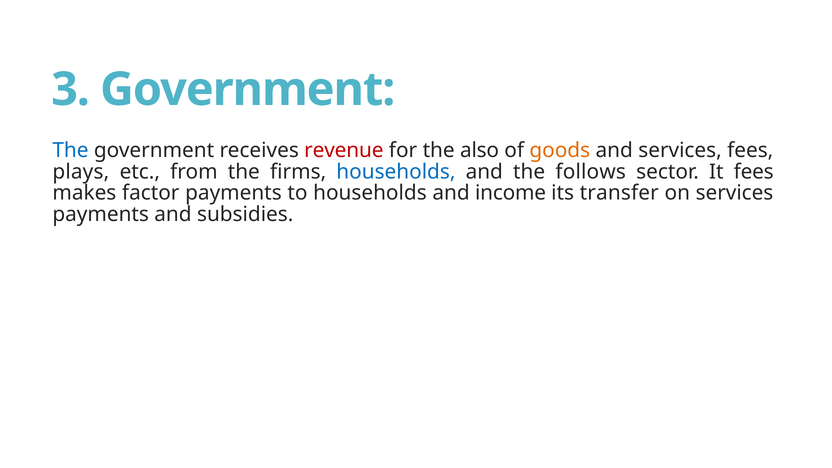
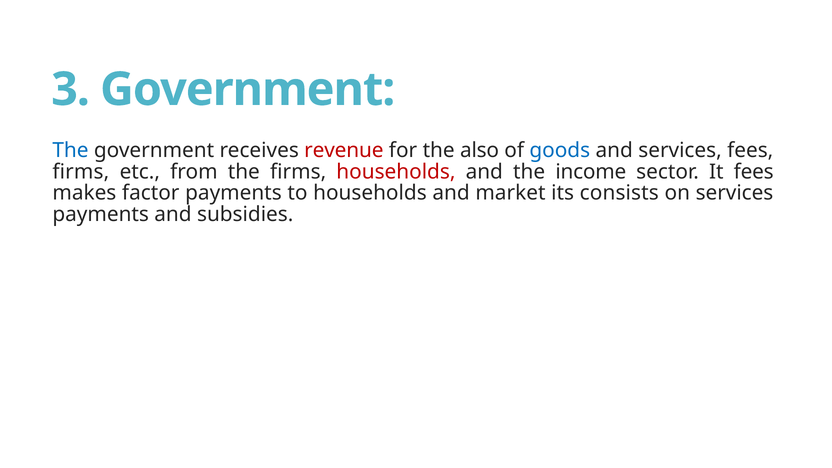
goods colour: orange -> blue (560, 151)
plays: plays -> firms (81, 172)
households colour: blue -> red (396, 172)
follows: follows -> income (591, 172)
income: income -> market (510, 193)
transfer: transfer -> consists (619, 193)
